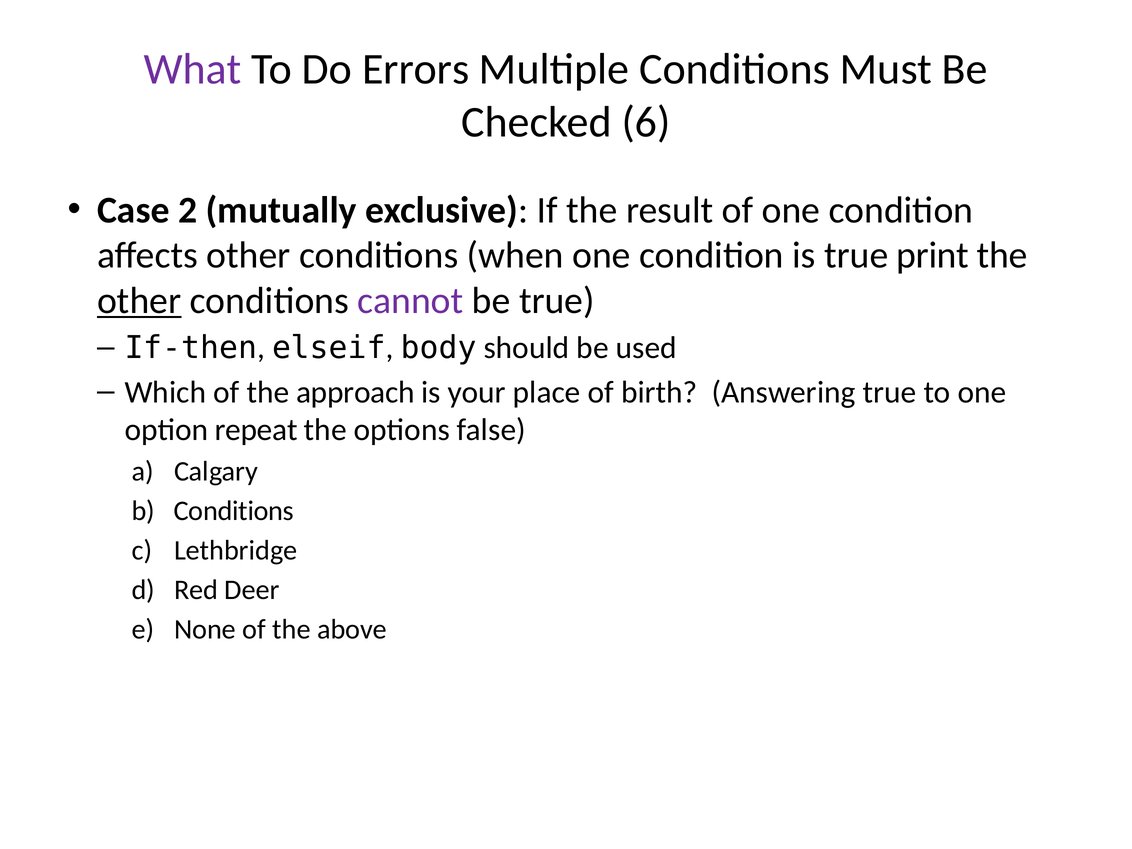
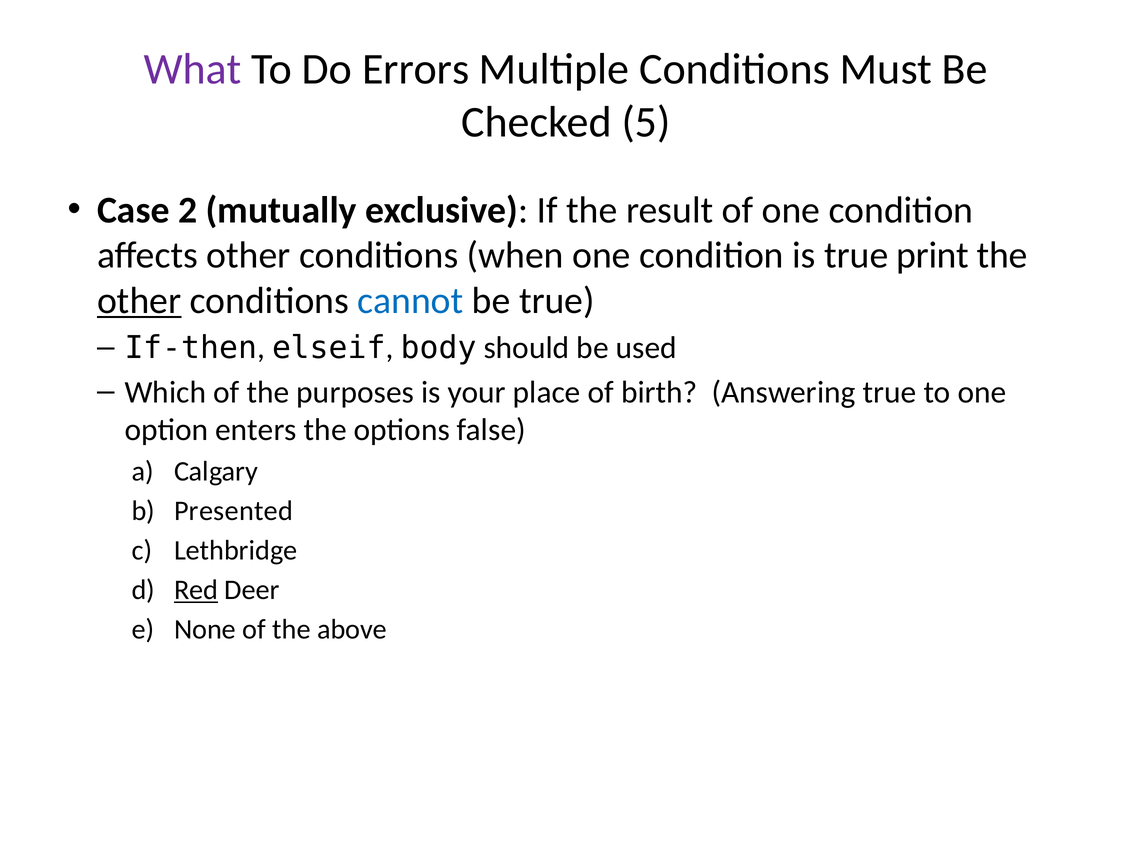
6: 6 -> 5 (646, 122)
cannot colour: purple -> blue (410, 301)
approach: approach -> purposes (355, 392)
repeat: repeat -> enters (256, 430)
Conditions: Conditions -> Presented (234, 511)
Red underline: none -> present (196, 590)
